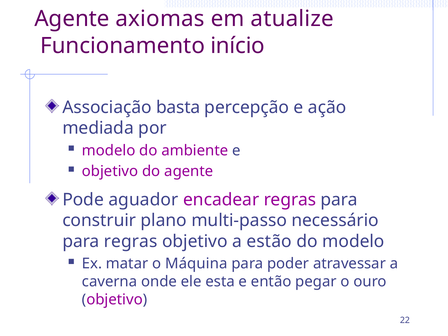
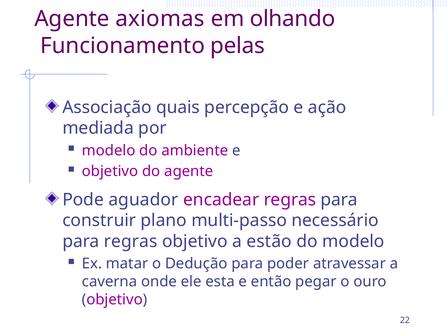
atualize: atualize -> olhando (292, 19)
início: início -> pelas (238, 46)
basta: basta -> quais (178, 107)
Máquina: Máquina -> Dedução (196, 264)
